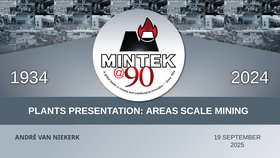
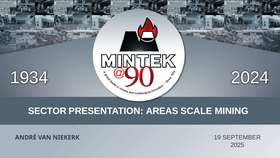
PLANTS: PLANTS -> SECTOR (47, 111)
